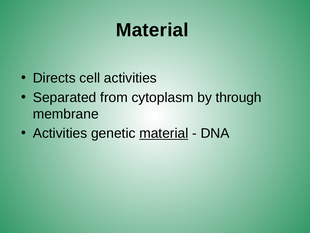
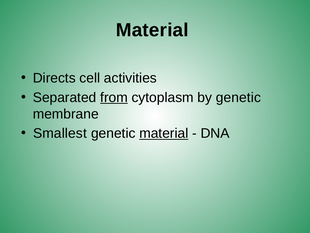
from underline: none -> present (114, 97)
by through: through -> genetic (238, 97)
Activities: Activities -> Smallest (60, 133)
